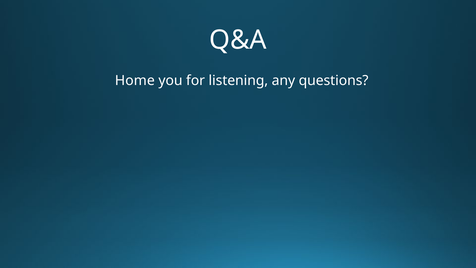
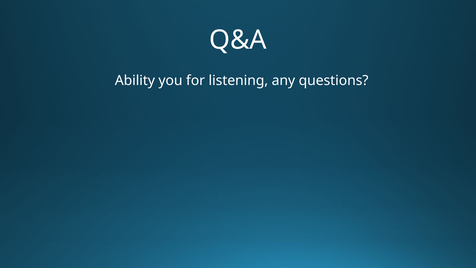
Home: Home -> Ability (135, 80)
